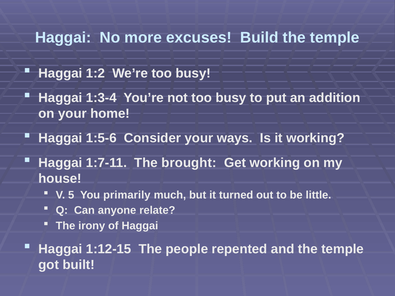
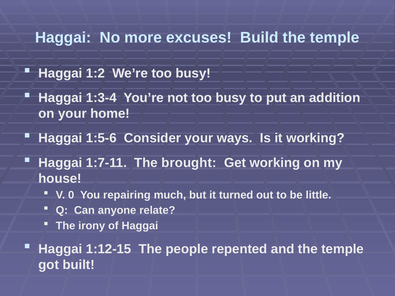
5: 5 -> 0 (71, 195)
primarily: primarily -> repairing (127, 195)
